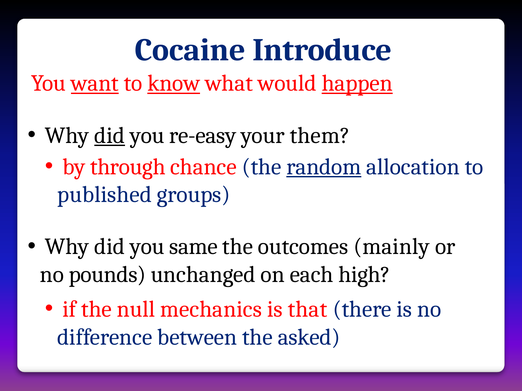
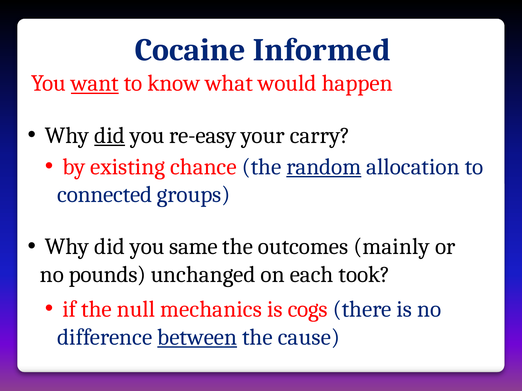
Introduce: Introduce -> Informed (322, 50)
know underline: present -> none (174, 83)
happen underline: present -> none (357, 83)
them: them -> carry (320, 136)
through: through -> existing (128, 167)
published: published -> connected (105, 195)
high: high -> took (364, 275)
that: that -> cogs (308, 310)
between underline: none -> present (197, 337)
asked: asked -> cause (309, 337)
